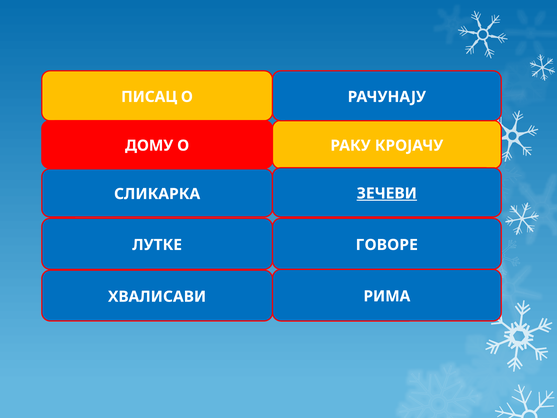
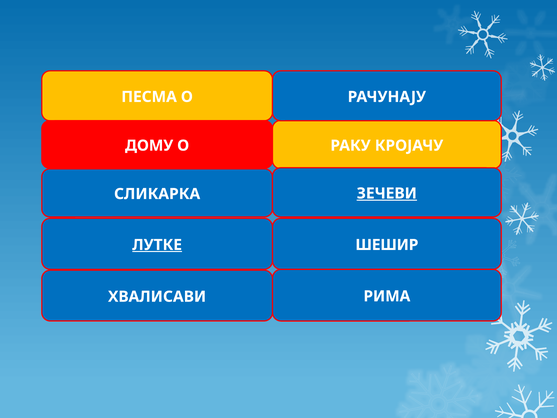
ПИСАЦ: ПИСАЦ -> ПЕСМА (149, 97)
ЛУТКЕ underline: none -> present (157, 245)
ГОВОРЕ: ГОВОРЕ -> ШЕШИР (387, 245)
